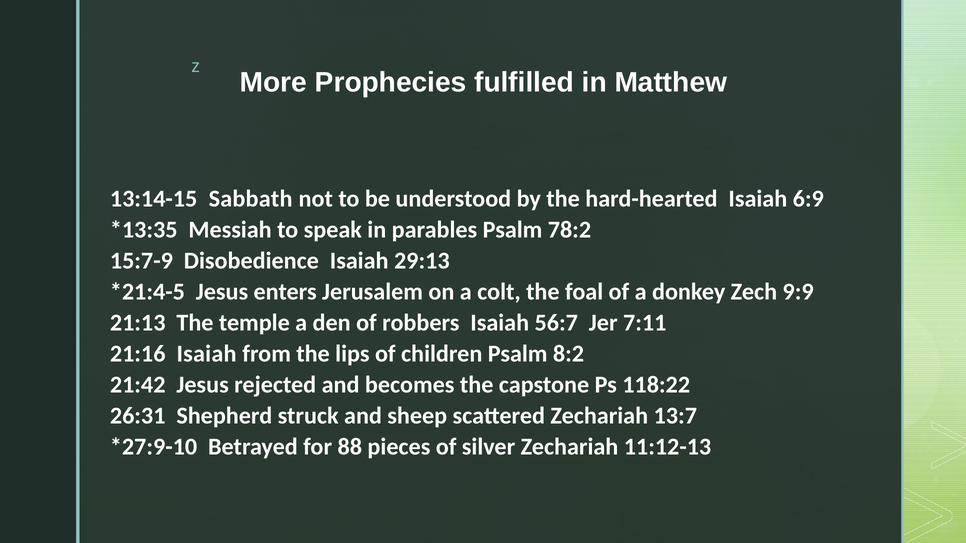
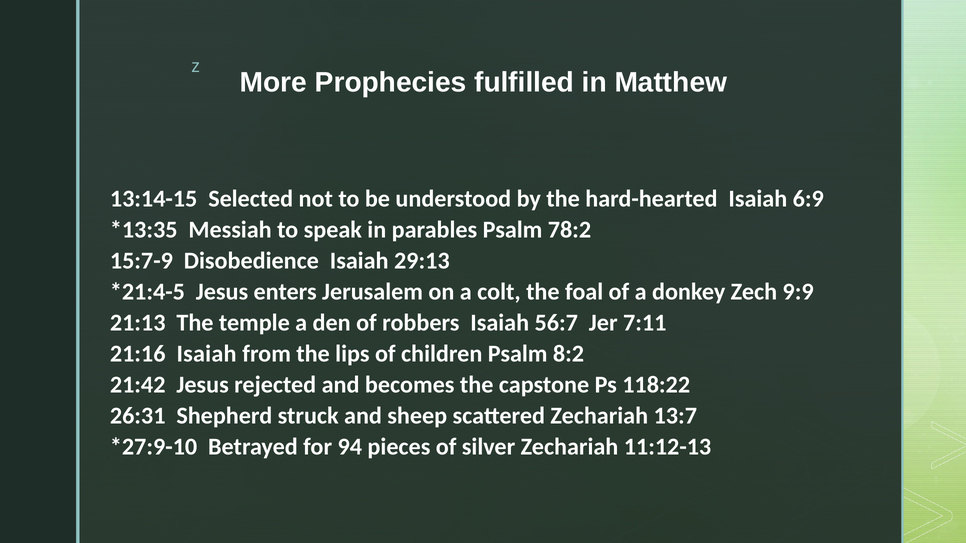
Sabbath: Sabbath -> Selected (251, 199)
88: 88 -> 94 (350, 447)
